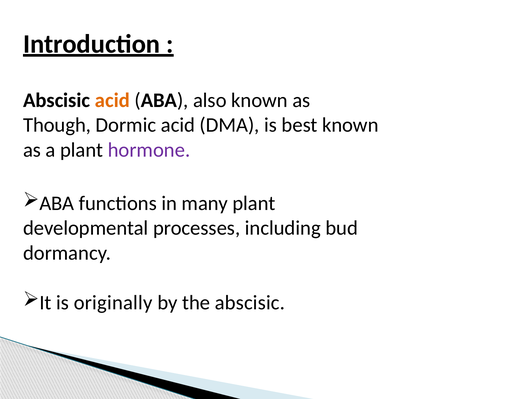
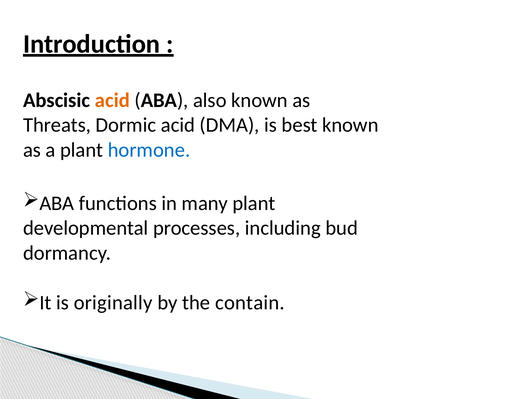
Though: Though -> Threats (57, 125)
hormone colour: purple -> blue (149, 150)
the abscisic: abscisic -> contain (250, 302)
